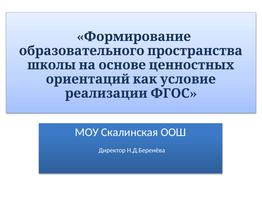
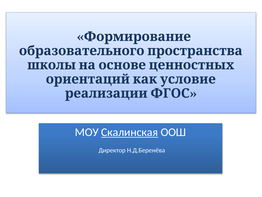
Скалинская underline: none -> present (130, 132)
